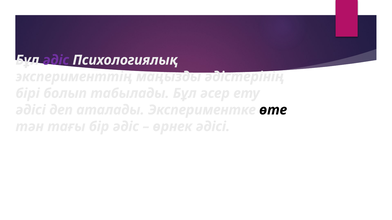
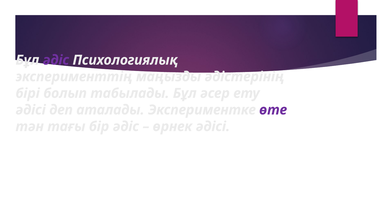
өте colour: black -> purple (273, 110)
